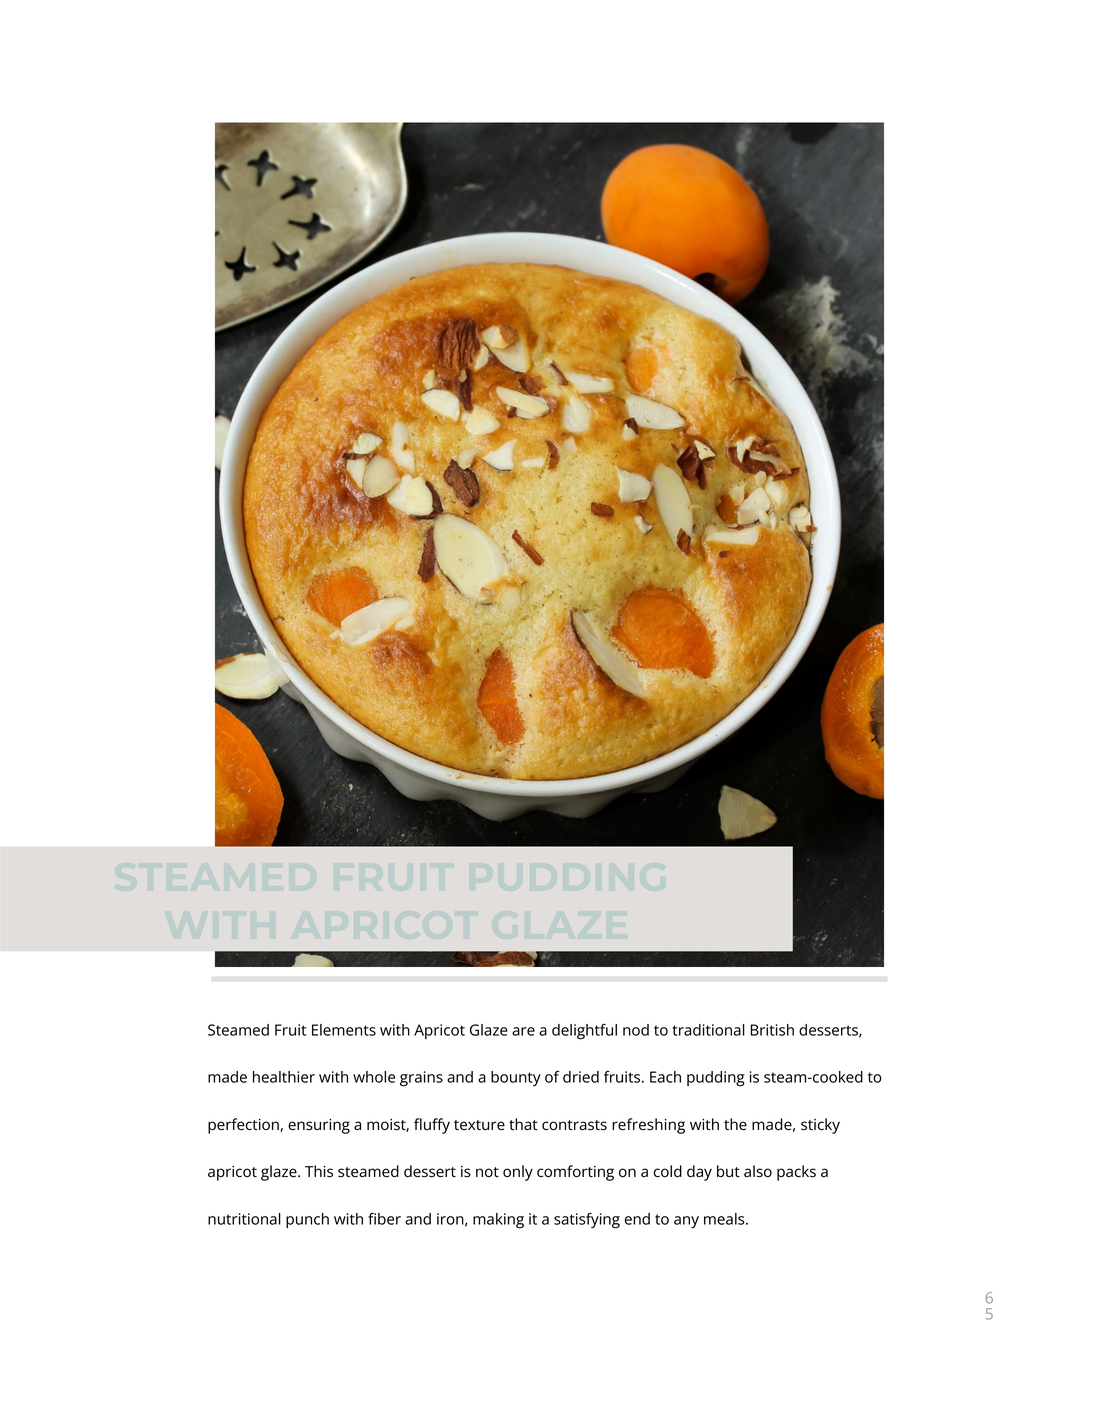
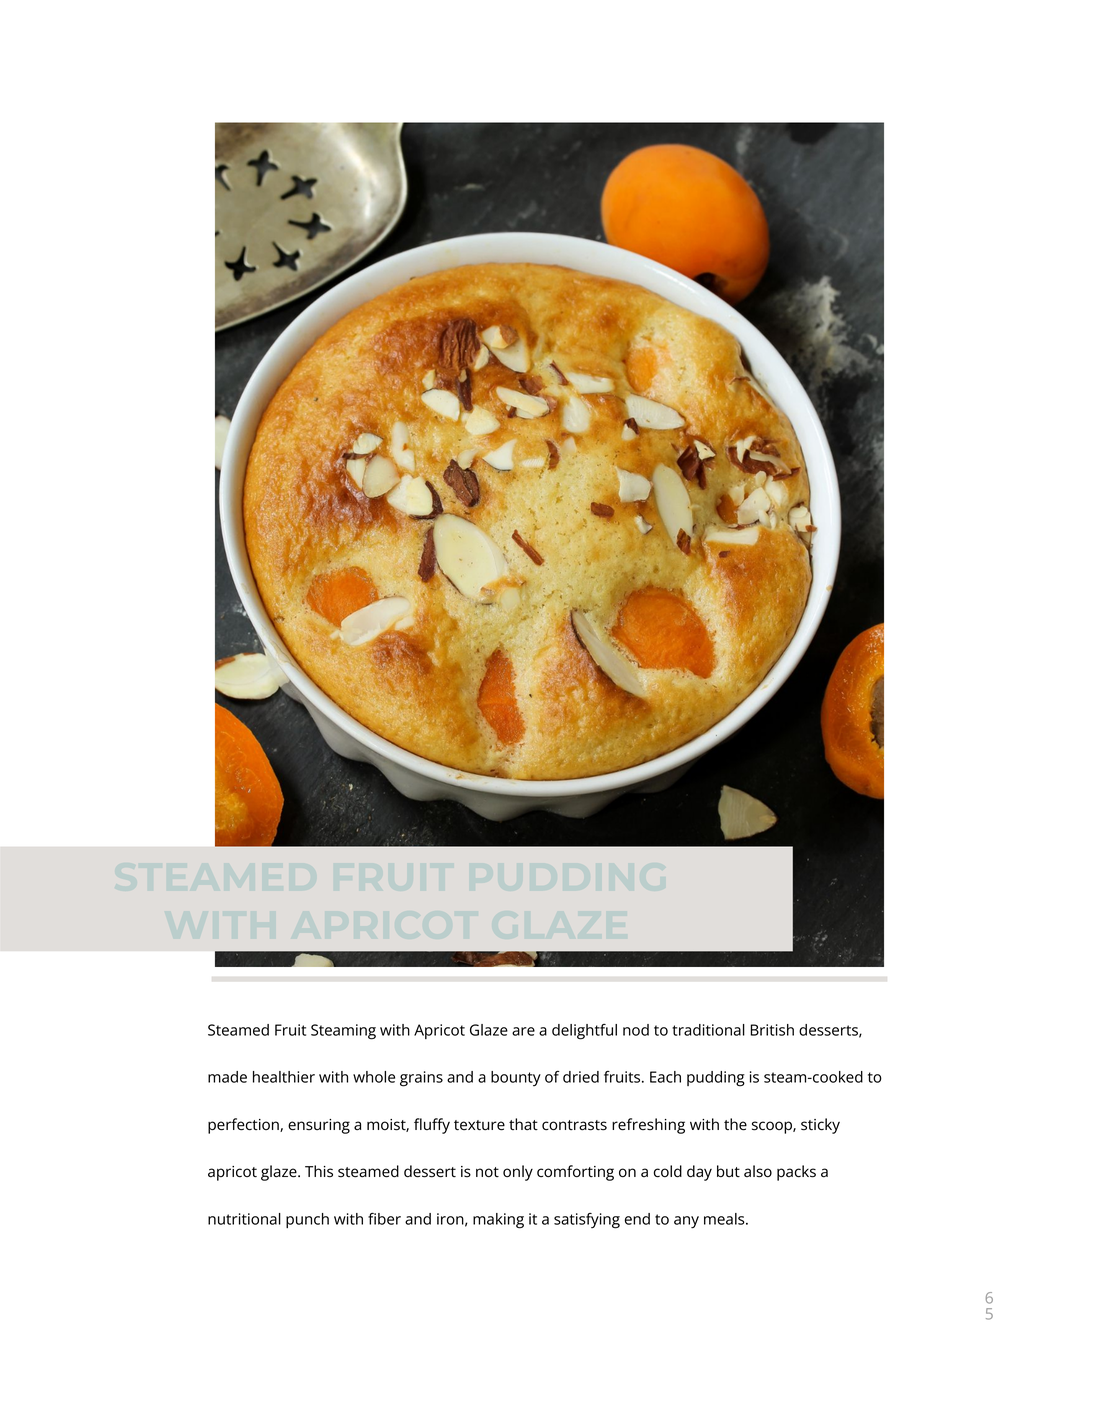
Elements: Elements -> Steaming (343, 1030)
the made: made -> scoop (774, 1125)
